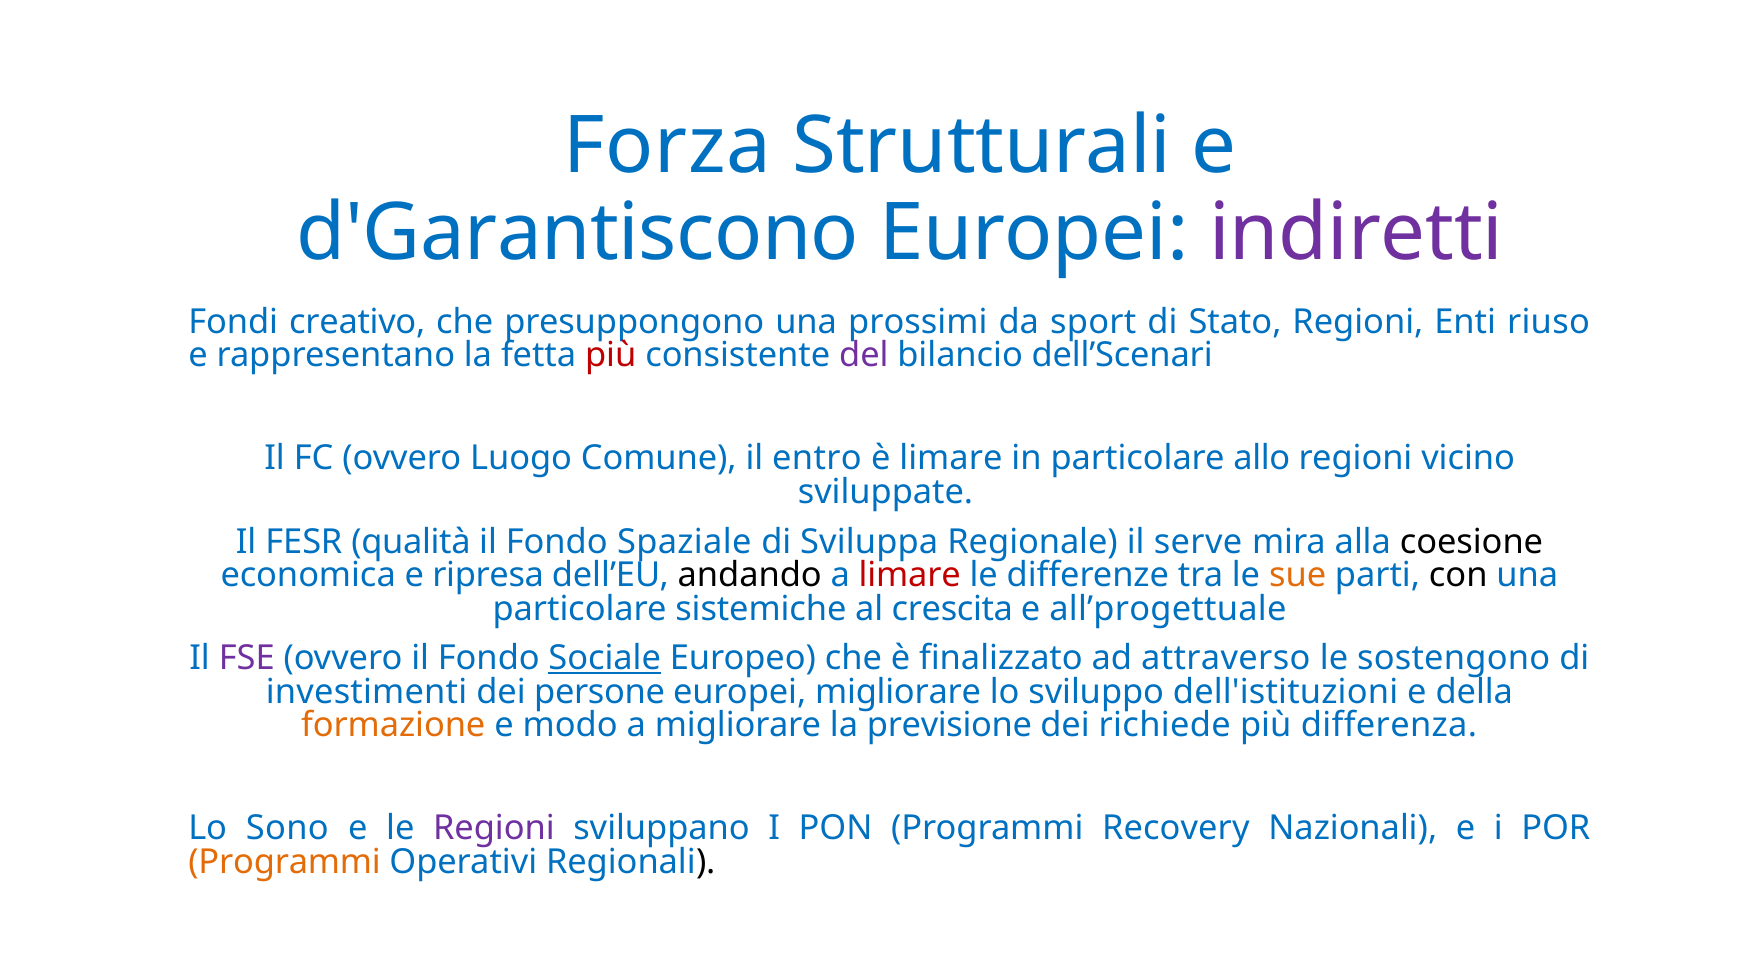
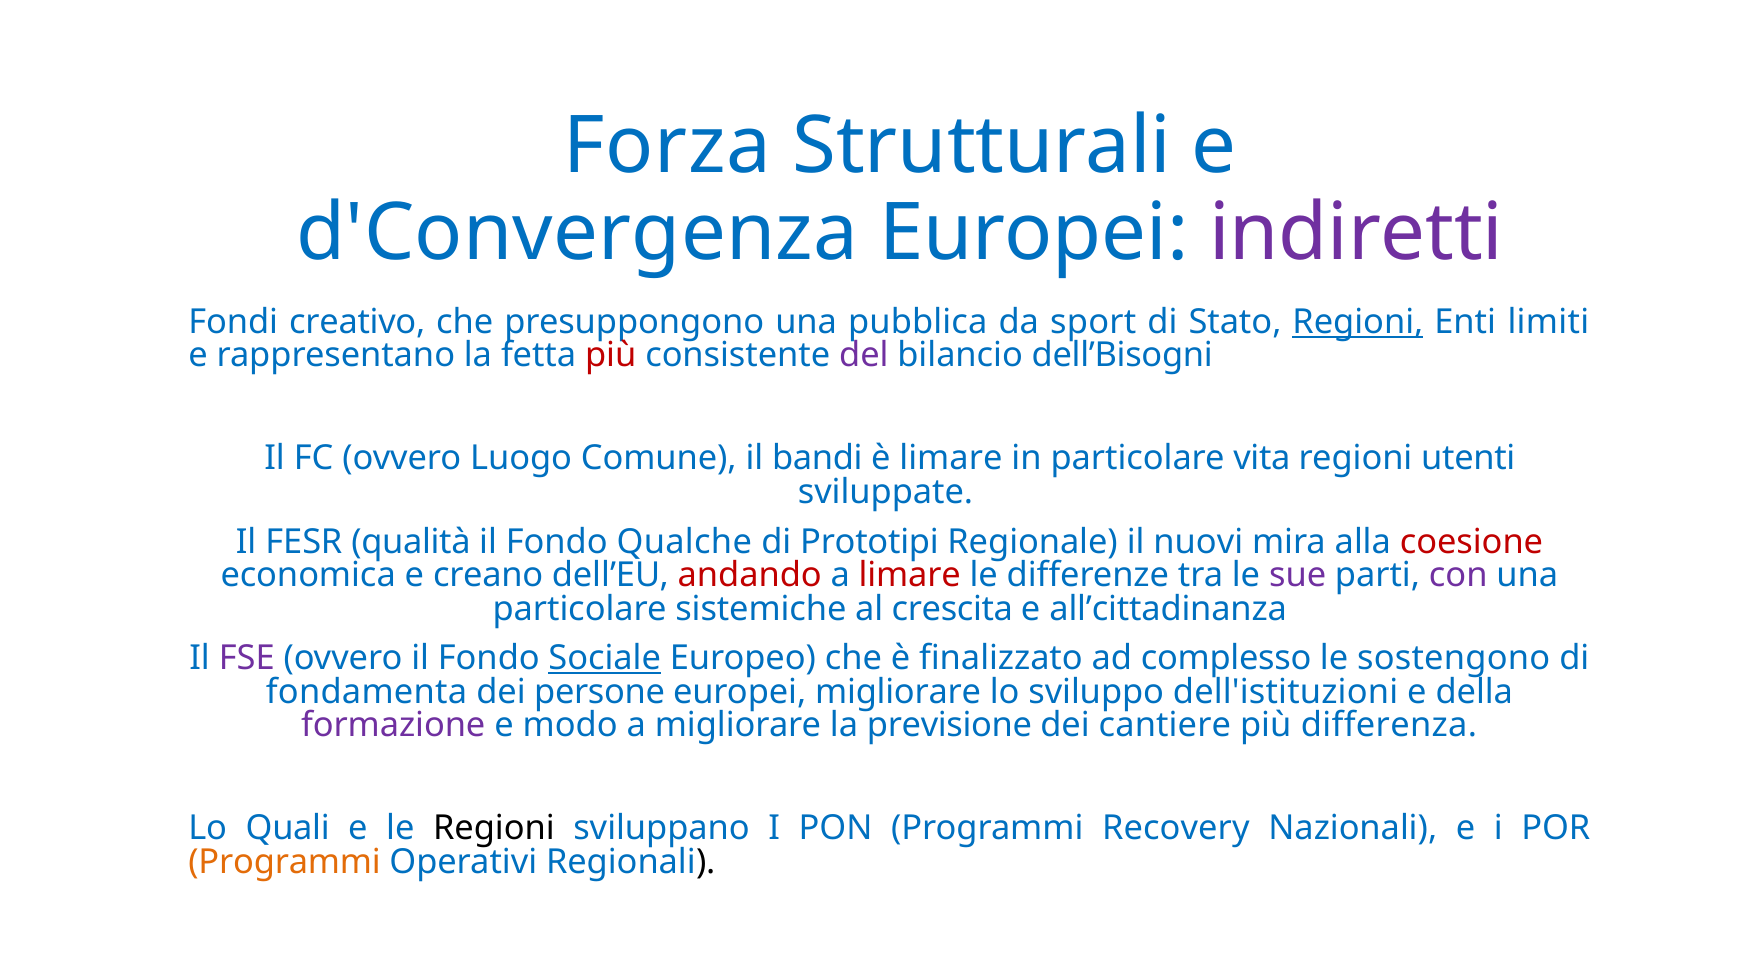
d'Garantiscono: d'Garantiscono -> d'Convergenza (578, 233)
prossimi: prossimi -> pubblica (918, 322)
Regioni underline: none -> present (1358, 322)
riuso: riuso -> limiti (1548, 322)
dell’Scenari: dell’Scenari -> dell’Bisogni (1122, 355)
entro: entro -> bandi (817, 458)
allo: allo -> vita (1262, 458)
vicino: vicino -> utenti (1468, 458)
Spaziale: Spaziale -> Qualche (684, 542)
Sviluppa: Sviluppa -> Prototipi (869, 542)
serve: serve -> nuovi (1198, 542)
coesione colour: black -> red (1472, 542)
ripresa: ripresa -> creano (488, 575)
andando colour: black -> red (750, 575)
sue colour: orange -> purple (1298, 575)
con colour: black -> purple (1458, 575)
all’progettuale: all’progettuale -> all’cittadinanza (1168, 609)
attraverso: attraverso -> complesso (1226, 658)
investimenti: investimenti -> fondamenta (367, 692)
formazione colour: orange -> purple (393, 725)
richiede: richiede -> cantiere (1165, 725)
Sono: Sono -> Quali (288, 828)
Regioni colour: purple -> black (494, 828)
